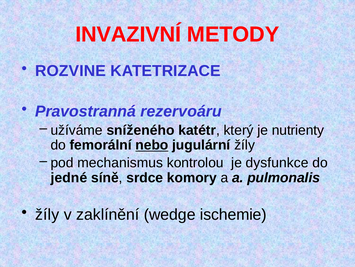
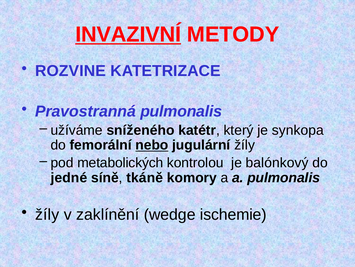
INVAZIVNÍ underline: none -> present (128, 34)
Pravostranná rezervoáru: rezervoáru -> pulmonalis (181, 111)
nutrienty: nutrienty -> synkopa (298, 130)
mechanismus: mechanismus -> metabolických (120, 162)
dysfunkce: dysfunkce -> balónkový (277, 162)
srdce: srdce -> tkáně (145, 177)
